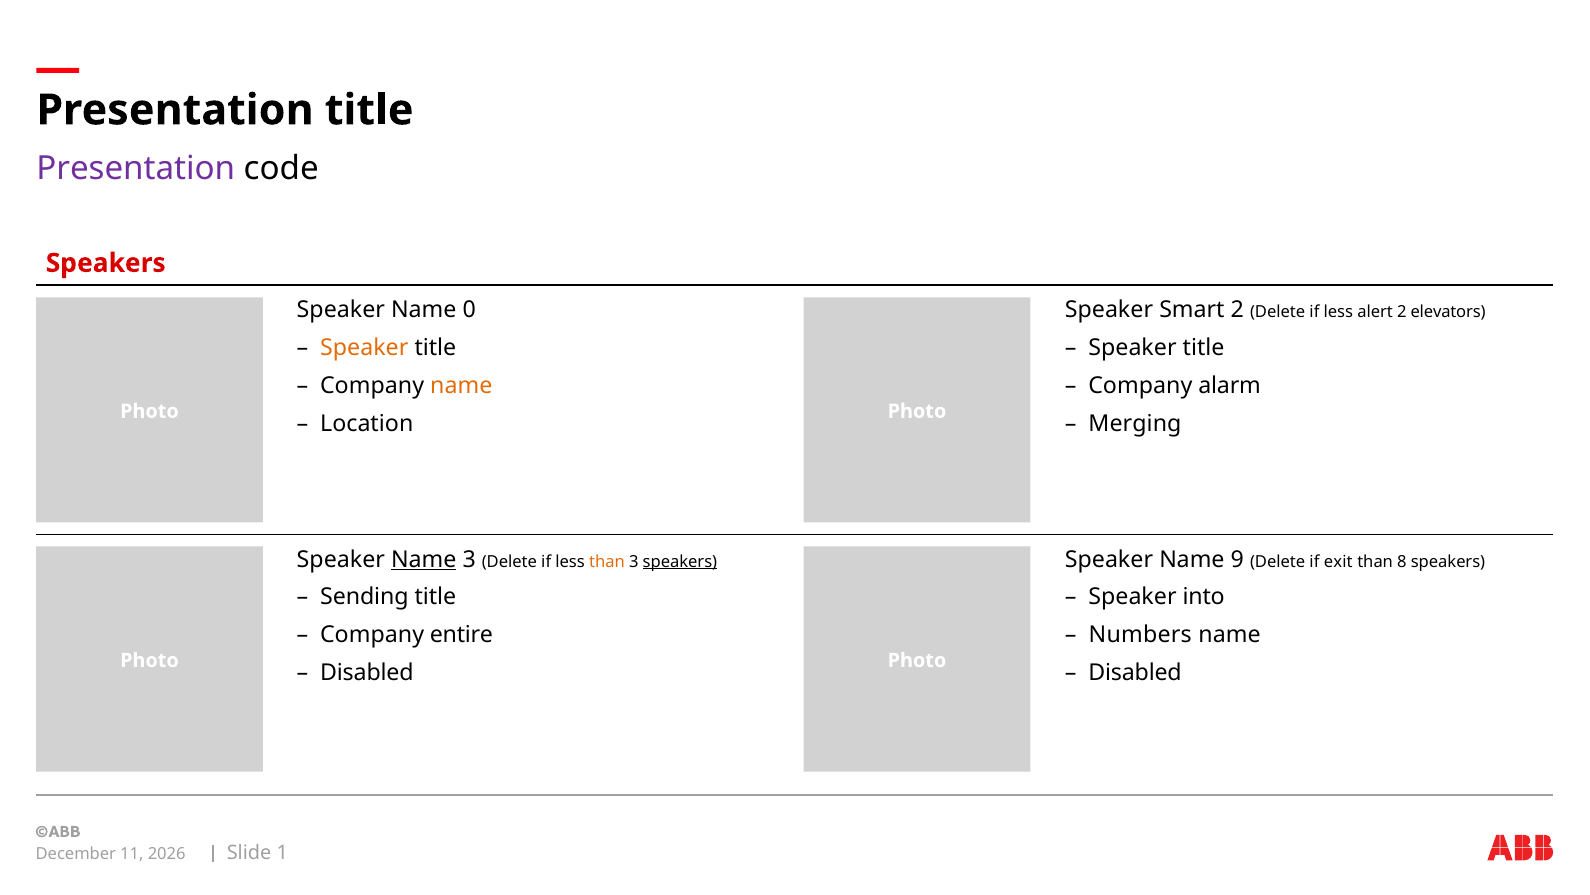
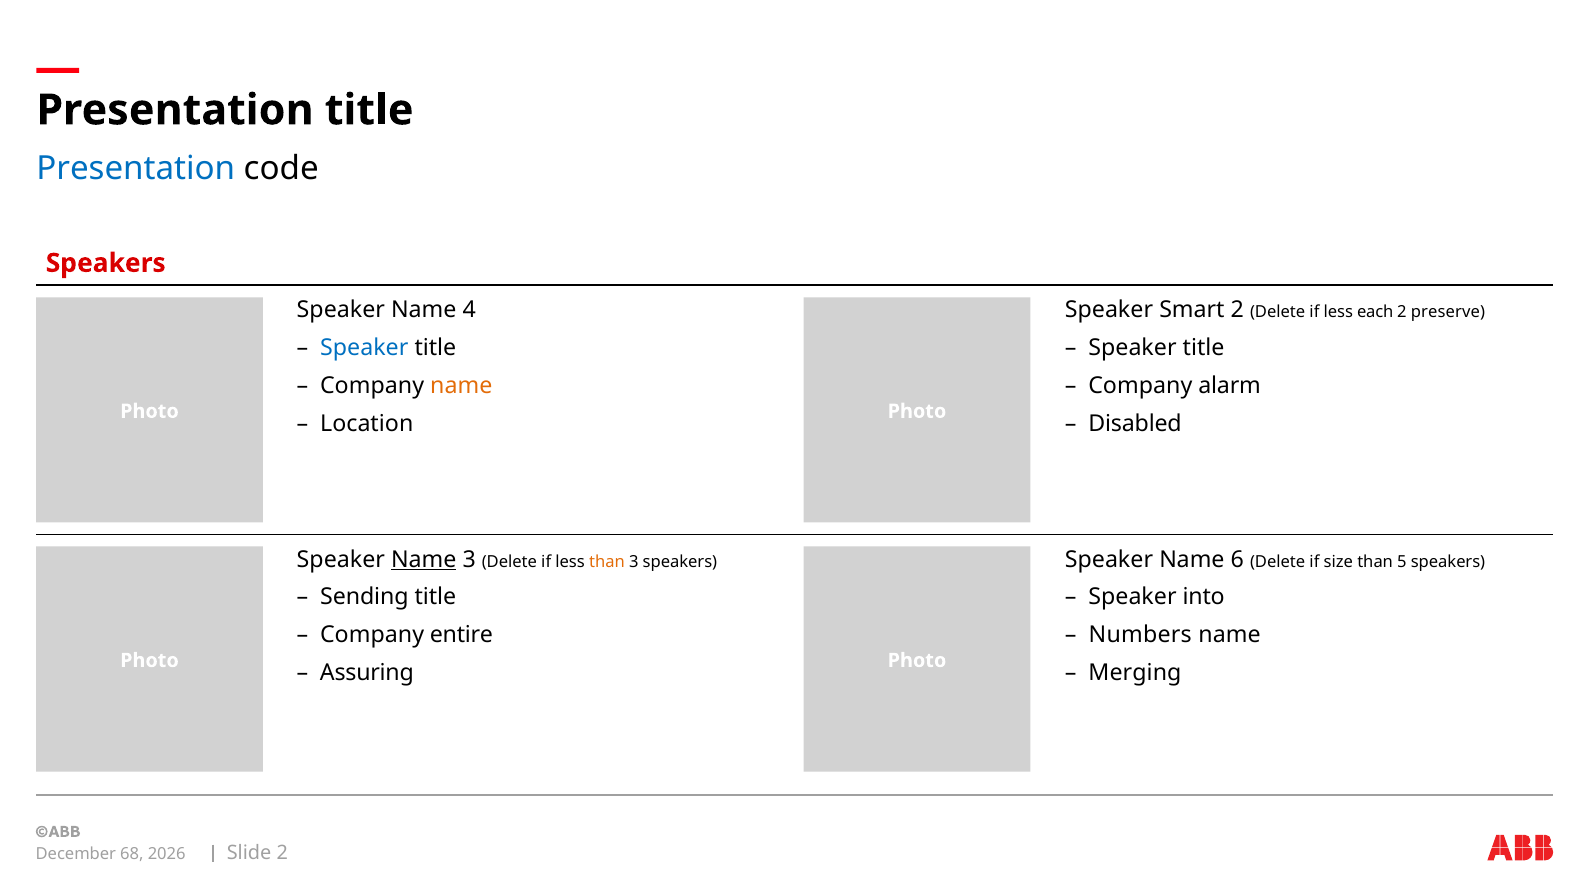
Presentation colour: purple -> blue (136, 168)
0: 0 -> 4 (469, 310)
alert: alert -> each (1375, 312)
elevators: elevators -> preserve (1448, 312)
Speaker colour: orange -> blue (364, 348)
Merging: Merging -> Disabled (1135, 423)
speakers underline: present -> none (680, 561)
9: 9 -> 6 (1237, 559)
exit: exit -> size (1338, 561)
8: 8 -> 5 (1402, 561)
Disabled: Disabled -> Assuring (367, 672)
Disabled: Disabled -> Merging (1135, 672)
Slide 1: 1 -> 2 (282, 853)
11: 11 -> 68 (132, 854)
